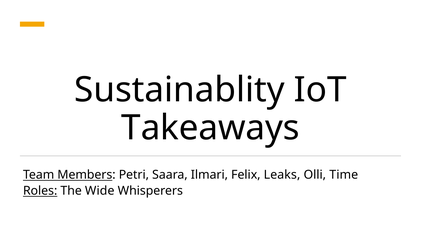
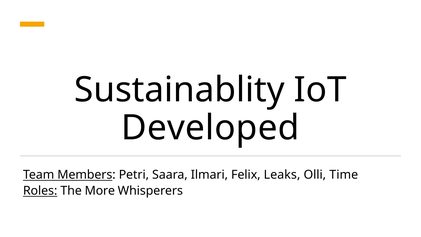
Takeaways: Takeaways -> Developed (210, 128)
Wide: Wide -> More (100, 191)
